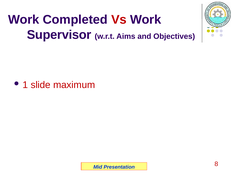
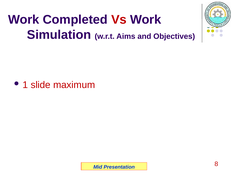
Supervisor: Supervisor -> Simulation (59, 35)
